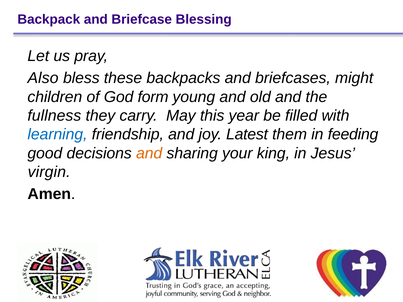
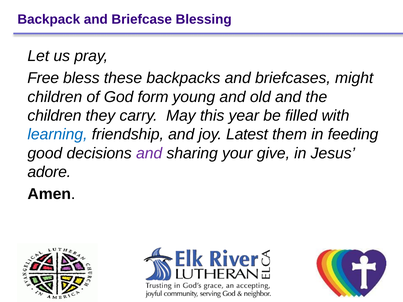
Also: Also -> Free (43, 78)
fullness: fullness -> children (54, 116)
and colour: orange -> purple (149, 153)
king: king -> give (273, 153)
virgin: virgin -> adore (49, 172)
